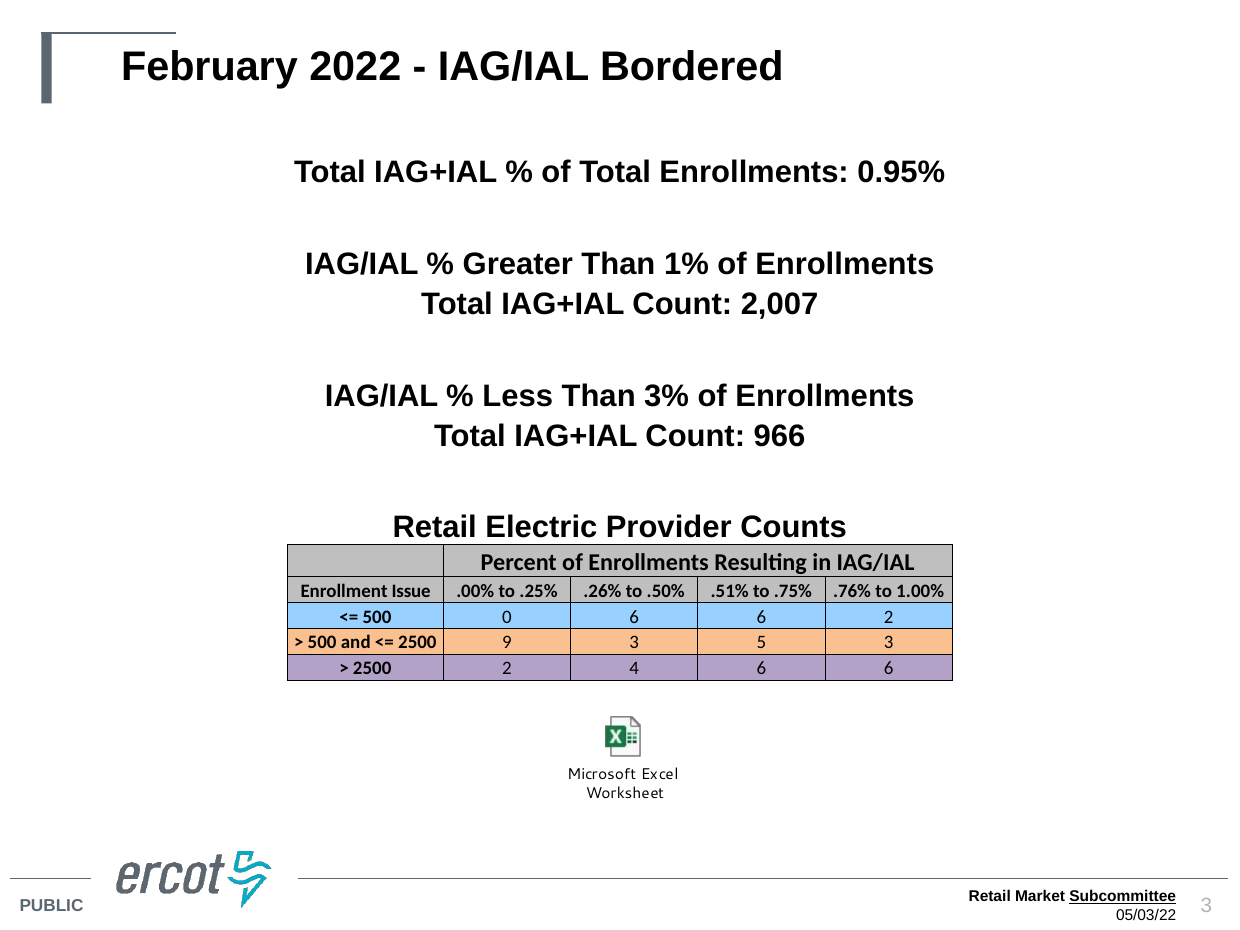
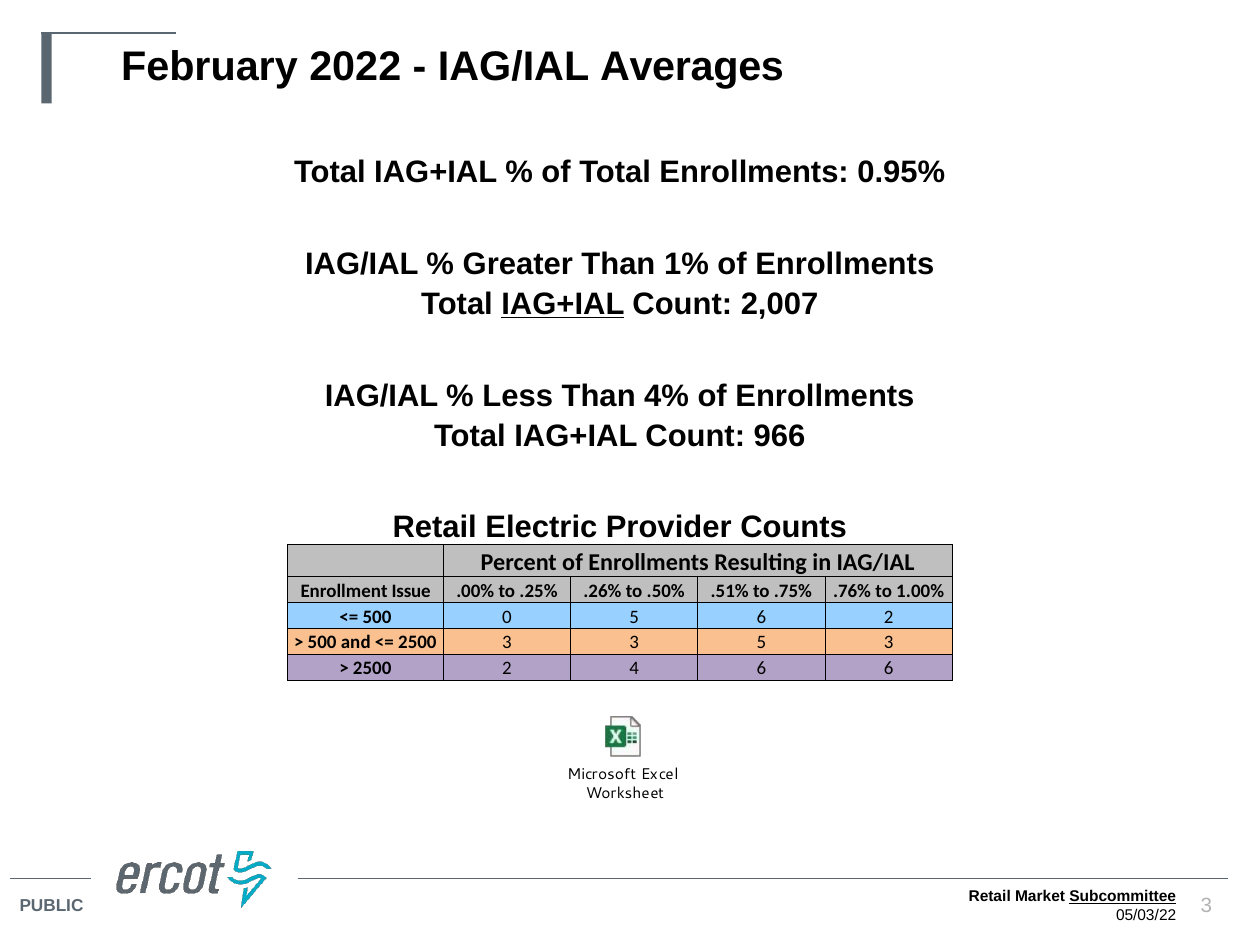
Bordered: Bordered -> Averages (692, 67)
IAG+IAL underline: none -> present (563, 304)
3%: 3% -> 4% (667, 396)
0 6: 6 -> 5 (634, 617)
2500 9: 9 -> 3 (507, 643)
